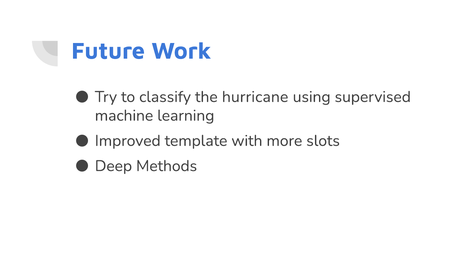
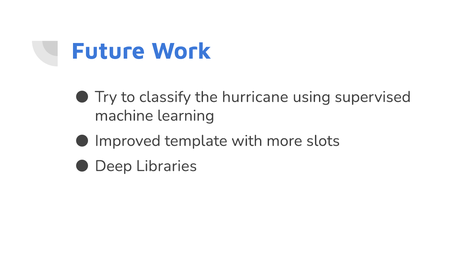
Methods: Methods -> Libraries (167, 166)
